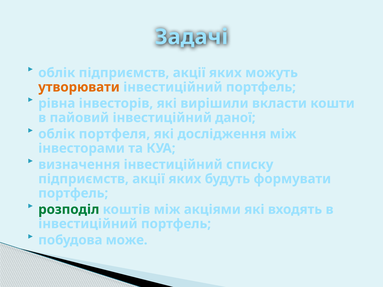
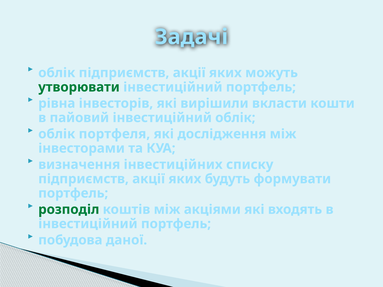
утворювати colour: orange -> green (79, 87)
інвестиційний даної: даної -> облік (235, 118)
визначення інвестиційний: інвестиційний -> інвестиційних (173, 165)
може: може -> даної (126, 240)
